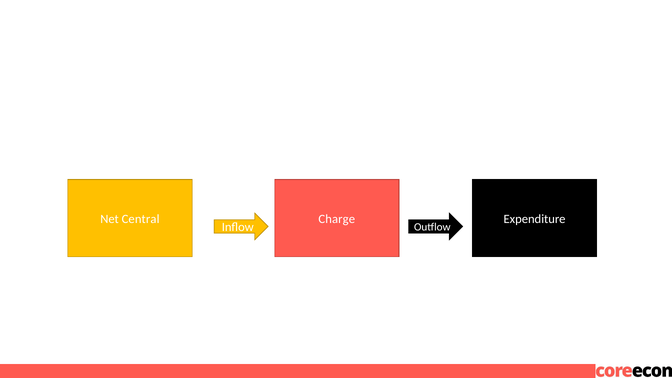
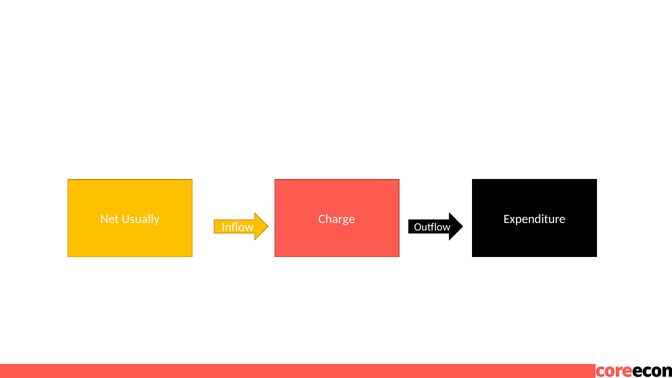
Central: Central -> Usually (141, 219)
